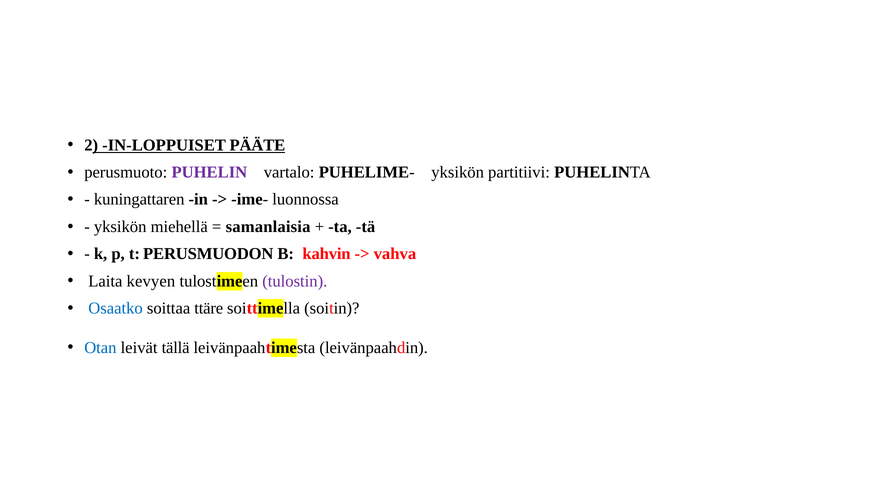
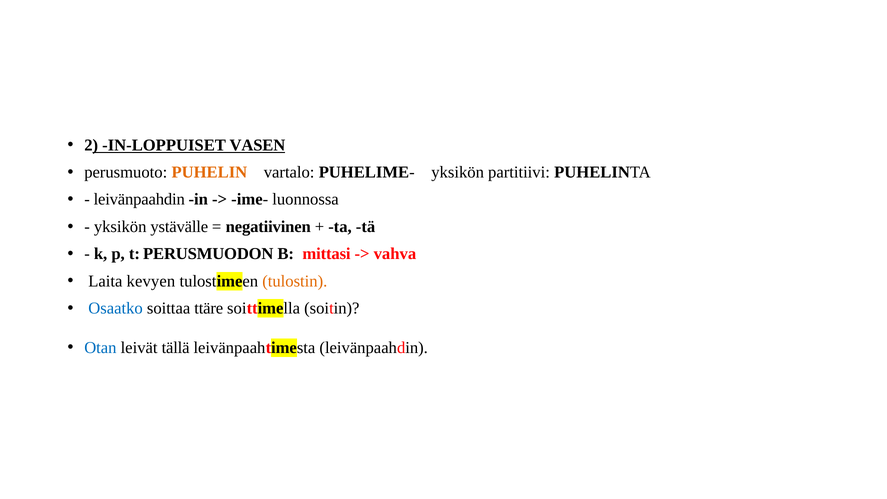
PÄÄTE: PÄÄTE -> VASEN (257, 145)
PUHELIN colour: purple -> orange (209, 172)
kuningattaren: kuningattaren -> leivänpaahdin (139, 199)
miehellä: miehellä -> ystävälle (179, 227)
samanlaisia: samanlaisia -> negatiivinen (268, 227)
kahvin: kahvin -> mittasi (327, 254)
tulostin colour: purple -> orange (295, 281)
